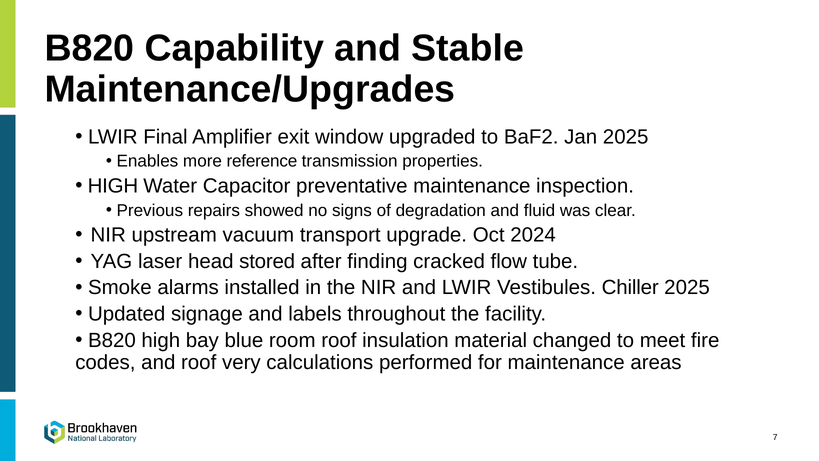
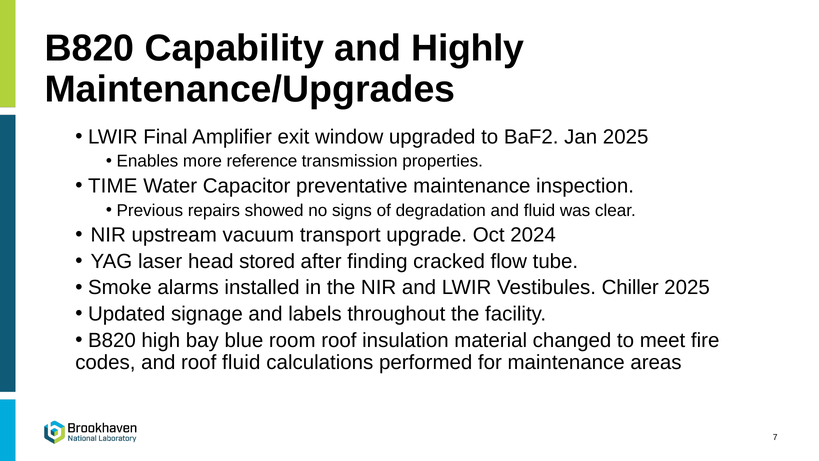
Stable: Stable -> Highly (468, 49)
HIGH: HIGH -> TIME (113, 186)
roof very: very -> fluid (241, 362)
